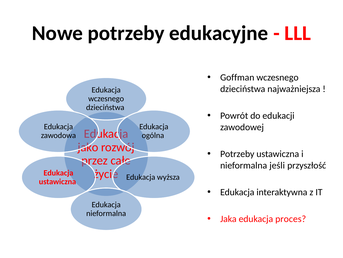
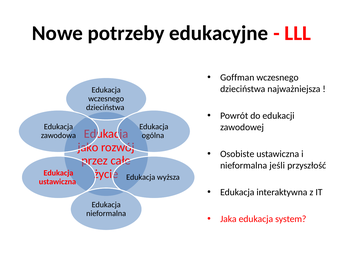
Potrzeby: Potrzeby -> Osobiste (237, 154)
proces: proces -> system (291, 218)
